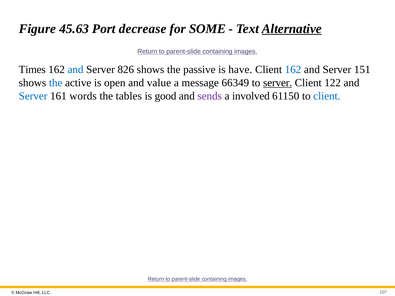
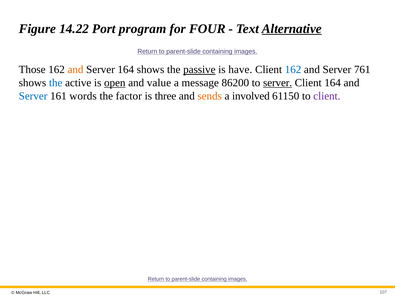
45.63: 45.63 -> 14.22 (74, 29)
decrease: decrease -> program (143, 29)
SOME: SOME -> FOUR (207, 29)
Times: Times -> Those (32, 70)
and colour: blue -> orange (75, 70)
Server 826: 826 -> 164 (126, 70)
passive underline: none -> present (199, 70)
151: 151 -> 761 (362, 70)
open underline: none -> present (115, 83)
66349: 66349 -> 86200 (235, 83)
Client 122: 122 -> 164 (333, 83)
tables: tables -> factor (129, 96)
good: good -> three (166, 96)
sends colour: purple -> orange (210, 96)
client colour: blue -> purple (327, 96)
